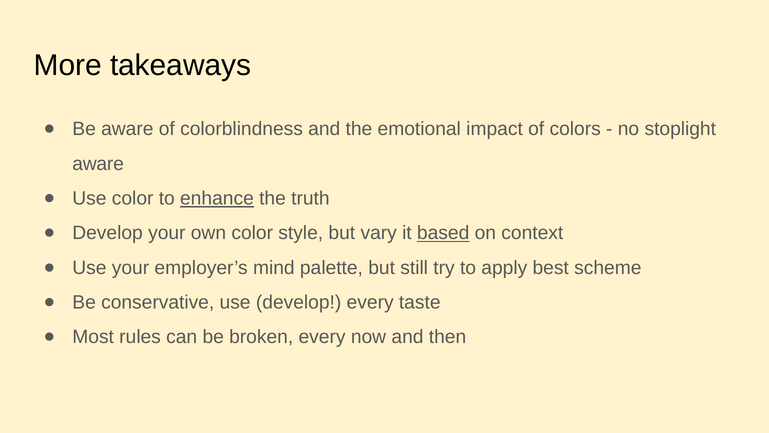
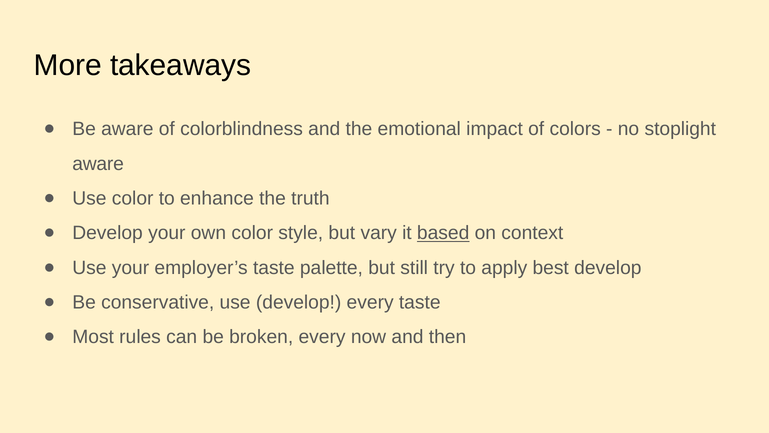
enhance underline: present -> none (217, 198)
employer’s mind: mind -> taste (274, 267)
best scheme: scheme -> develop (608, 267)
